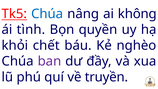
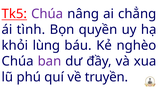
Chúa colour: blue -> purple (47, 14)
không: không -> chẳng (137, 14)
chết: chết -> lùng (46, 45)
